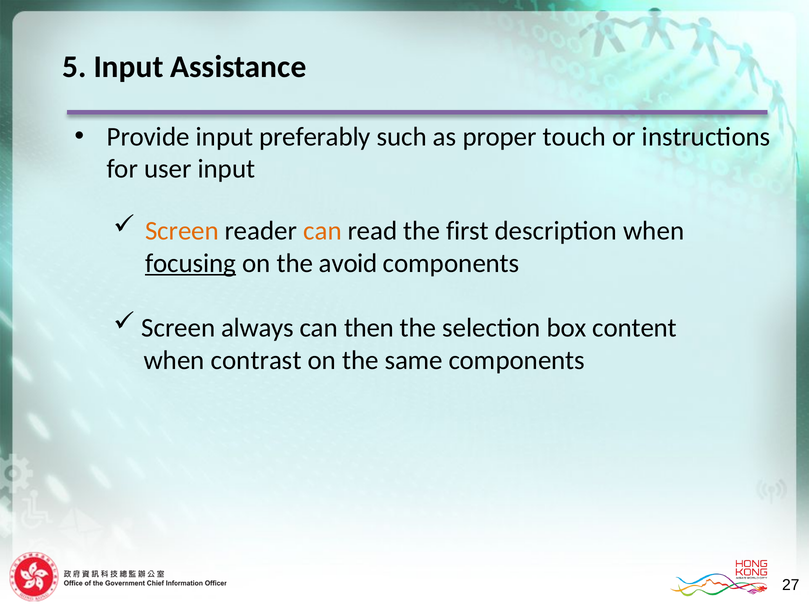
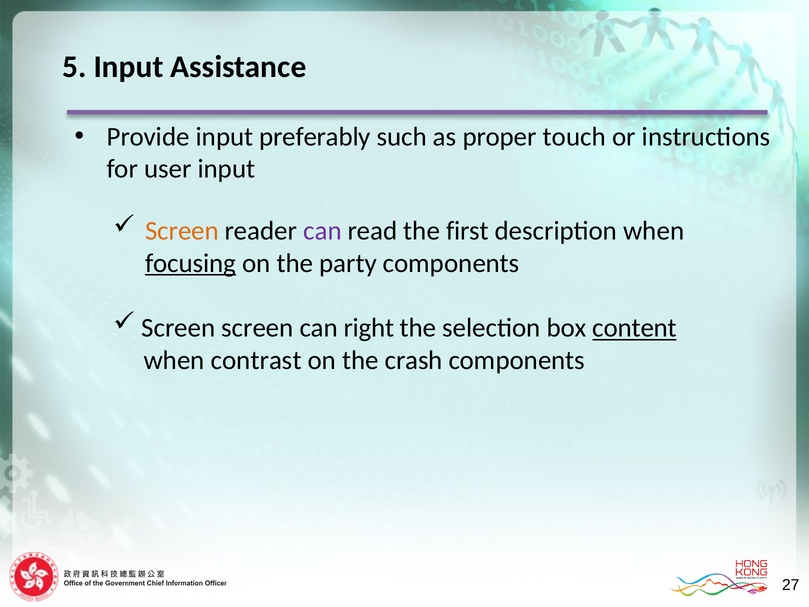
can colour: orange -> purple (323, 231)
avoid: avoid -> party (348, 263)
Screen always: always -> screen (257, 328)
then: then -> right (369, 328)
content underline: none -> present (635, 328)
same: same -> crash (414, 360)
